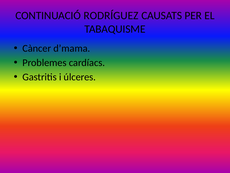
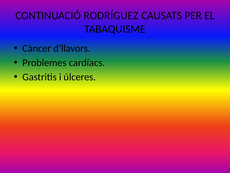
d’mama: d’mama -> d’llavors (72, 48)
